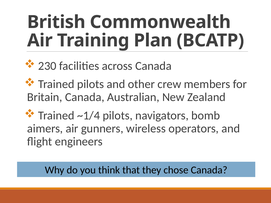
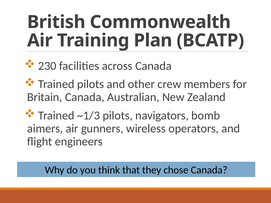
~1/4: ~1/4 -> ~1/3 (89, 116)
